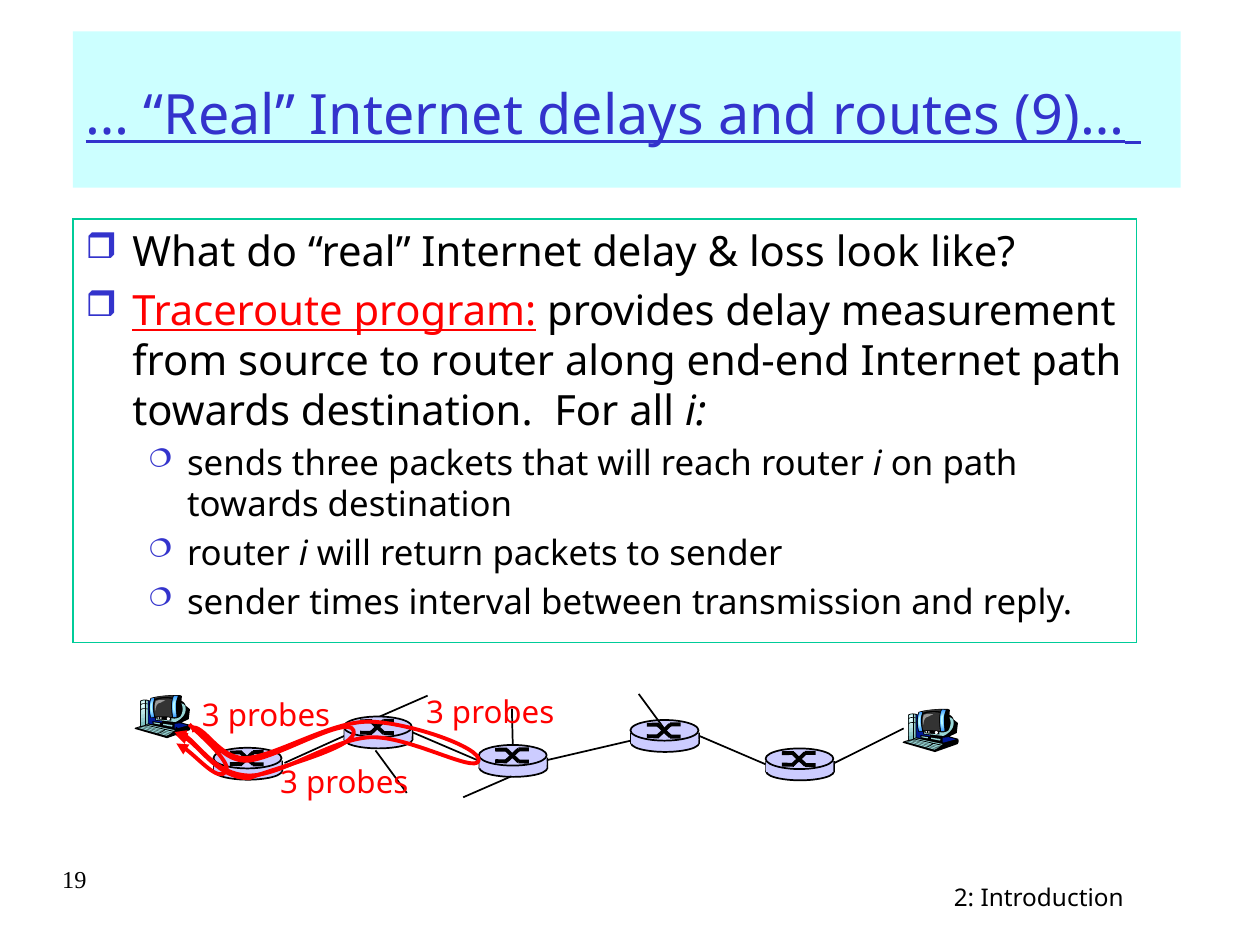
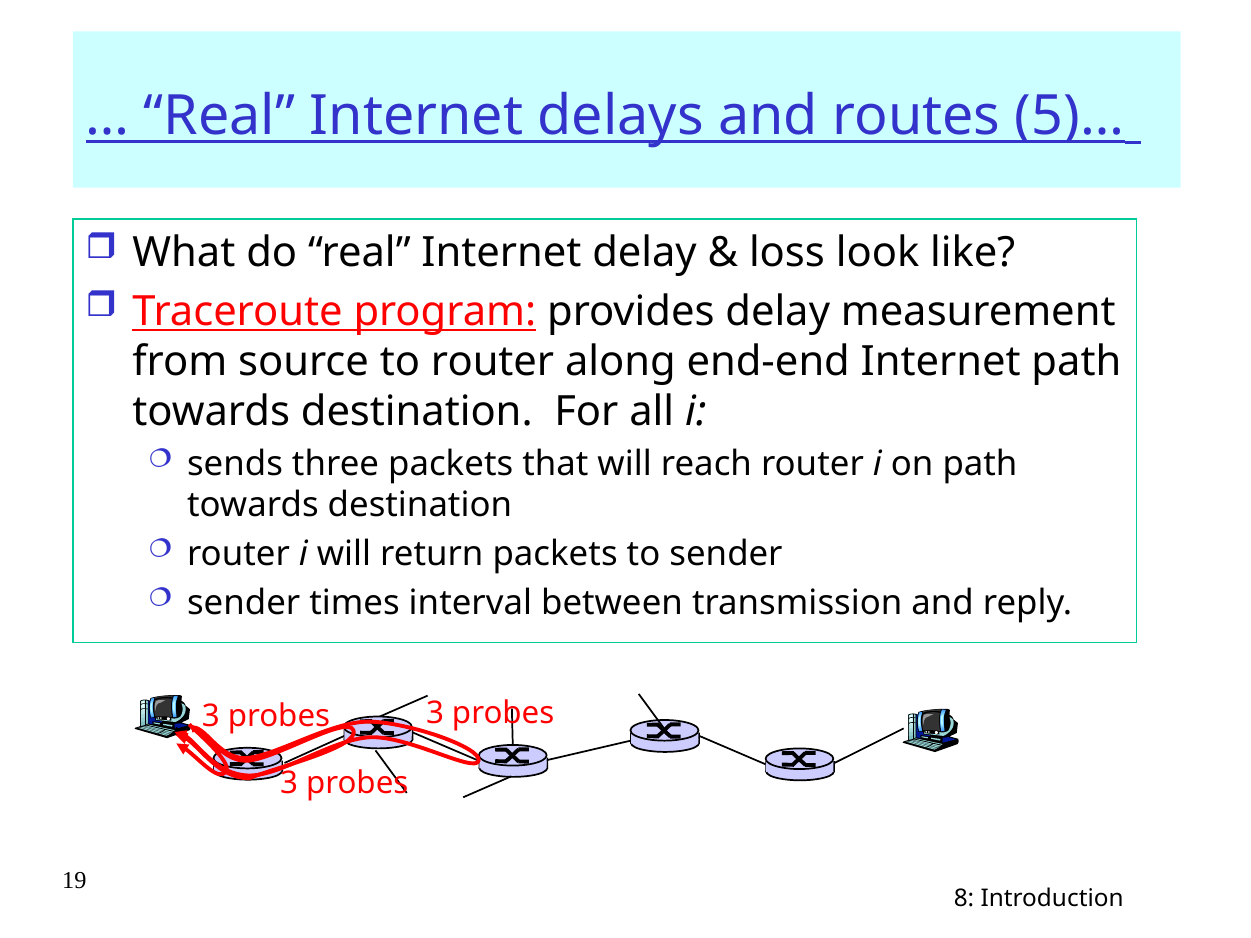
9)…: 9)… -> 5)… (1069, 116)
2: 2 -> 8 (964, 898)
